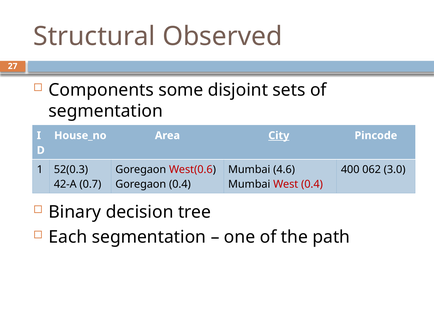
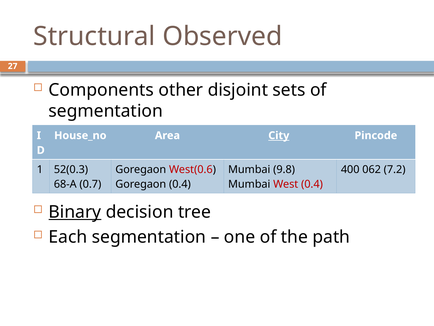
some: some -> other (181, 90)
4.6: 4.6 -> 9.8 (284, 169)
3.0: 3.0 -> 7.2 (395, 169)
42-A: 42-A -> 68-A (65, 184)
Binary underline: none -> present (75, 212)
